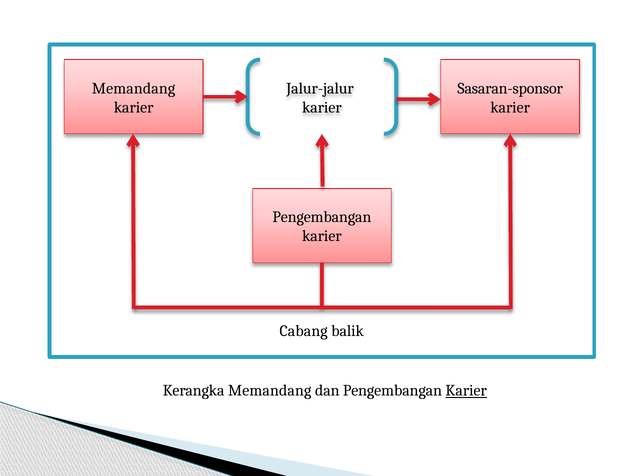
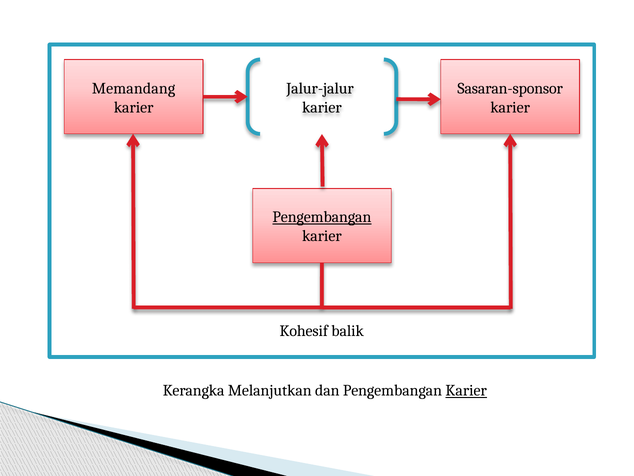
Pengembangan underline: none -> present (322, 217)
Cabang: Cabang -> Kohesif (304, 331)
Kerangka Memandang: Memandang -> Melanjutkan (270, 390)
